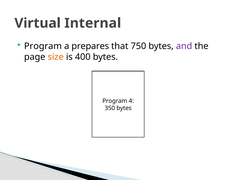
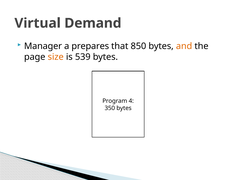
Internal: Internal -> Demand (93, 23)
Program: Program -> Manager (43, 46)
750: 750 -> 850 (138, 46)
and colour: purple -> orange (184, 46)
400: 400 -> 539 (83, 57)
